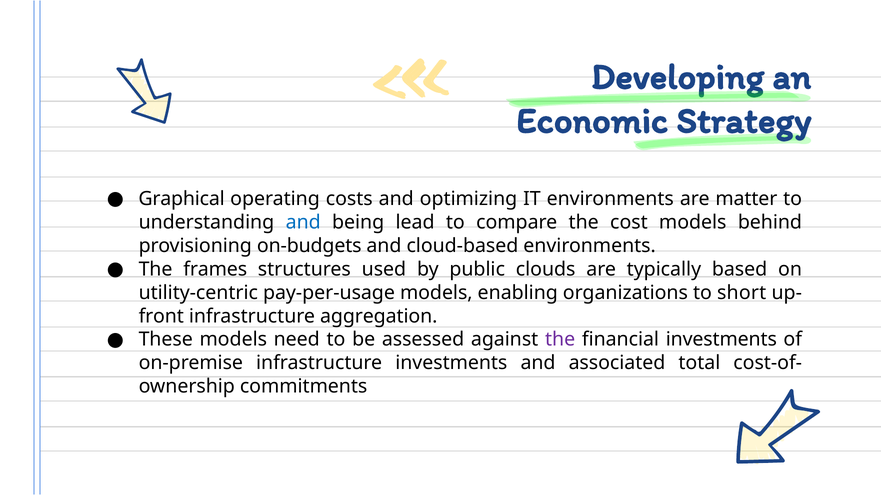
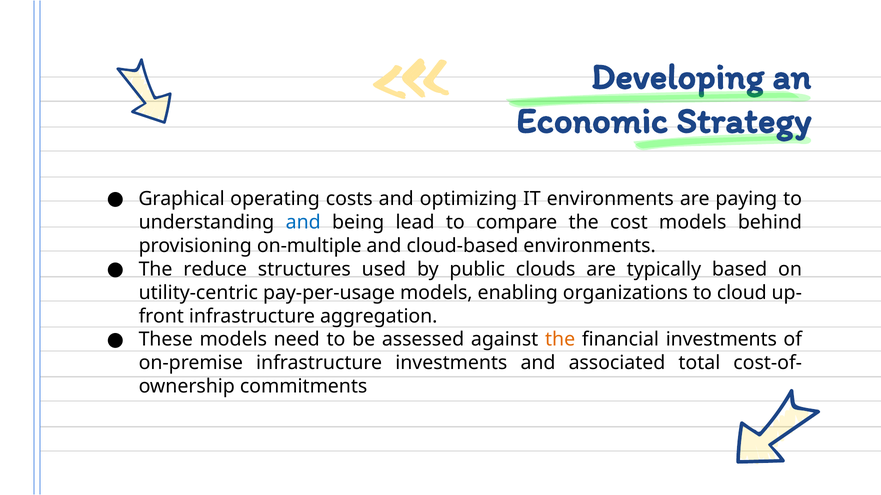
matter: matter -> paying (746, 199)
on-budgets: on-budgets -> on-multiple (309, 246)
frames: frames -> reduce (215, 269)
short: short -> cloud (742, 293)
the colour: purple -> orange (560, 340)
